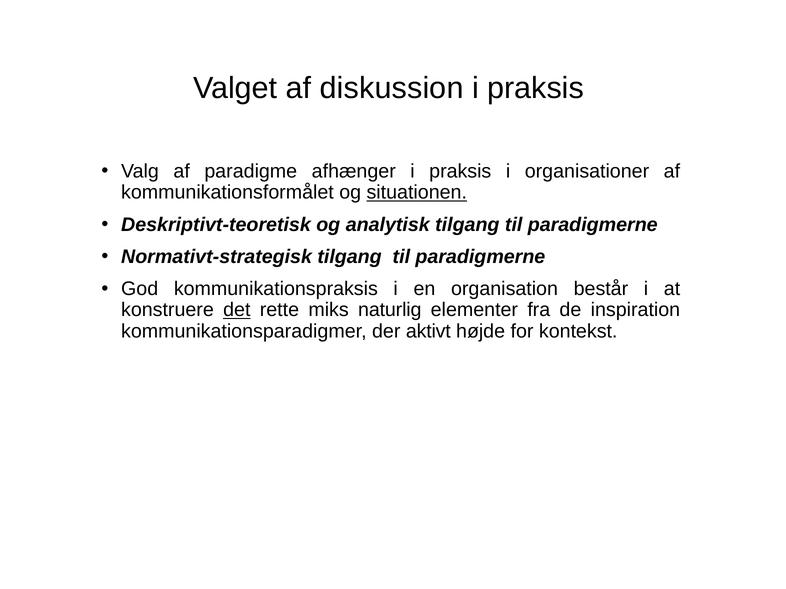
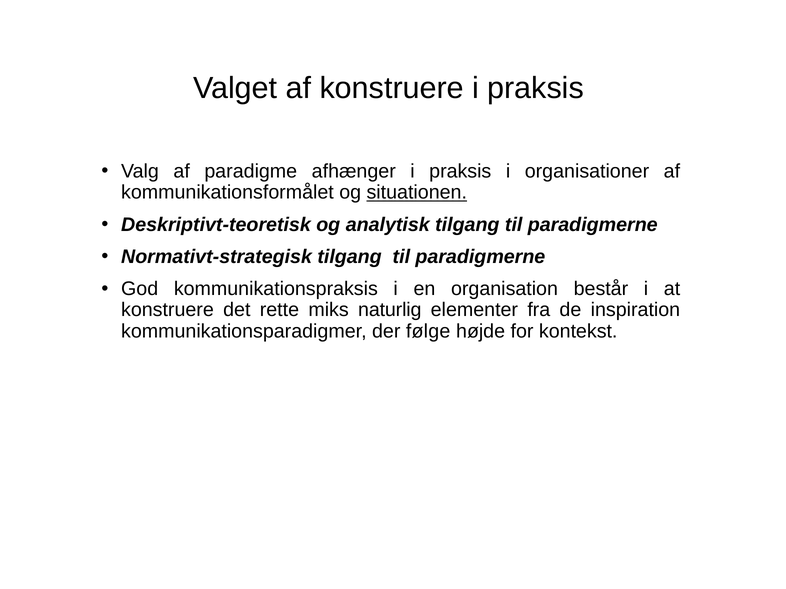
af diskussion: diskussion -> konstruere (392, 88)
det underline: present -> none (237, 310)
aktivt: aktivt -> følge (428, 331)
